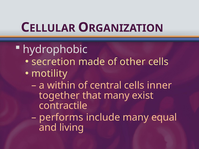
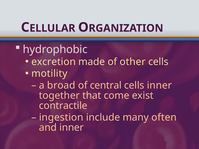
secretion: secretion -> excretion (54, 62)
within: within -> broad (61, 85)
that many: many -> come (117, 96)
performs: performs -> ingestion (61, 118)
equal: equal -> often (164, 118)
and living: living -> inner (72, 128)
